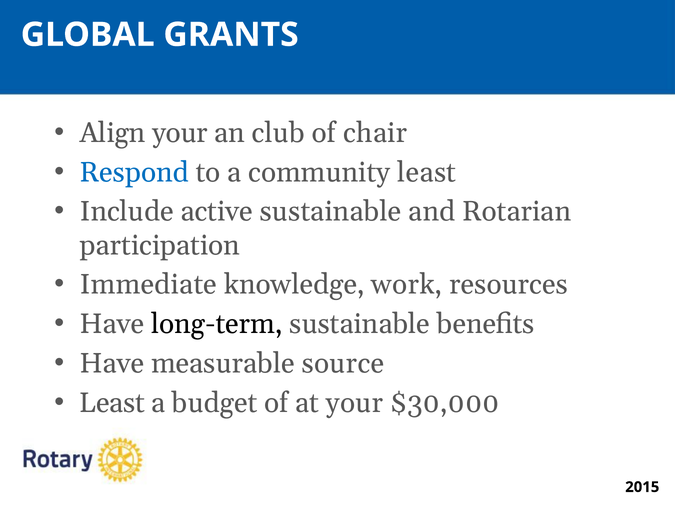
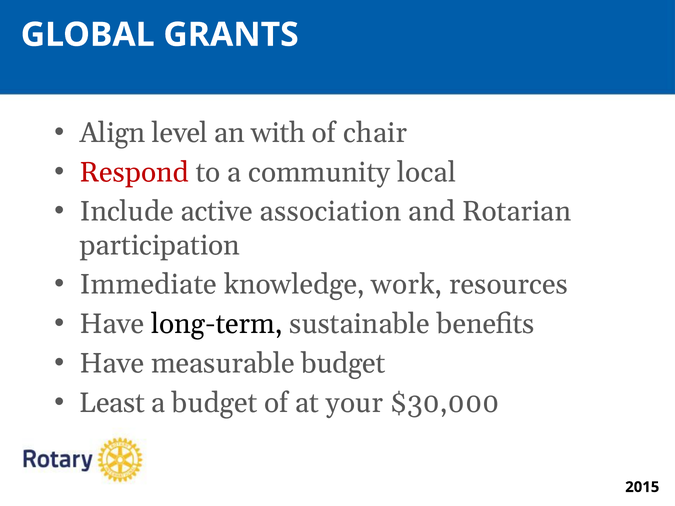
Align your: your -> level (180, 133)
club: club -> with (278, 133)
Respond colour: blue -> red (134, 172)
community least: least -> local (427, 172)
active sustainable: sustainable -> association (331, 212)
measurable source: source -> budget (343, 364)
